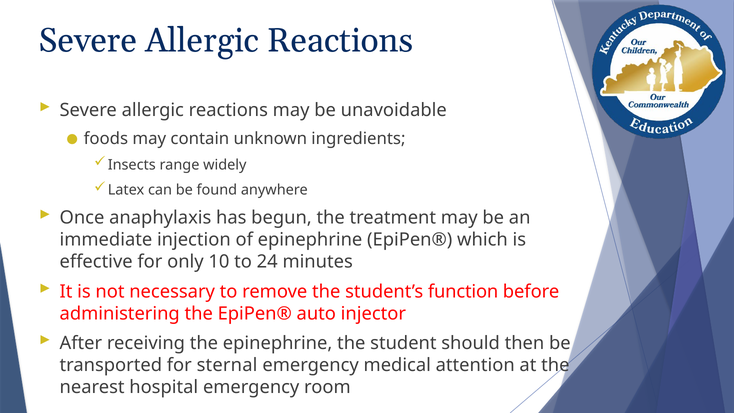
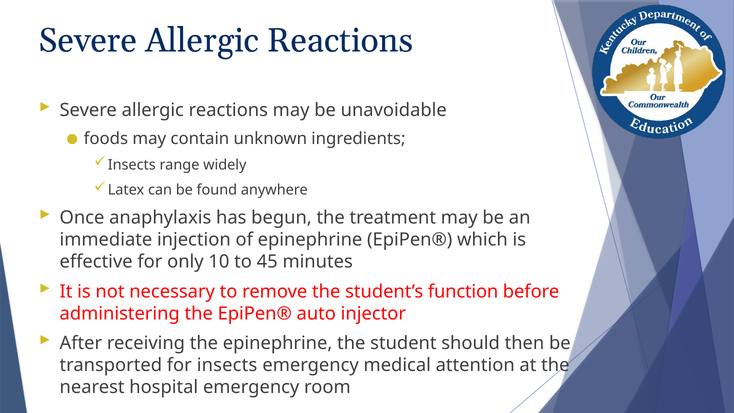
24: 24 -> 45 (267, 262)
for sternal: sternal -> insects (227, 365)
